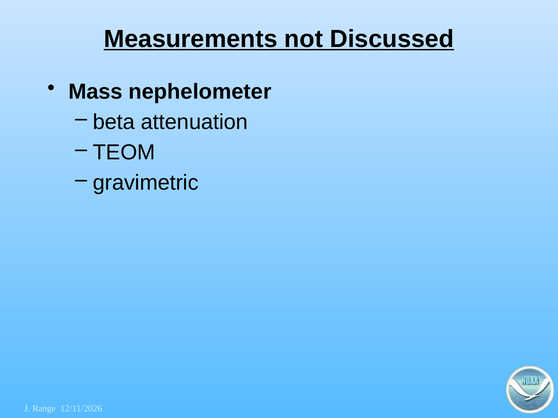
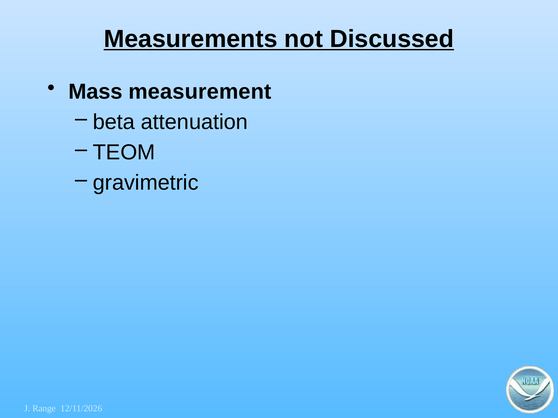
nephelometer: nephelometer -> measurement (200, 92)
